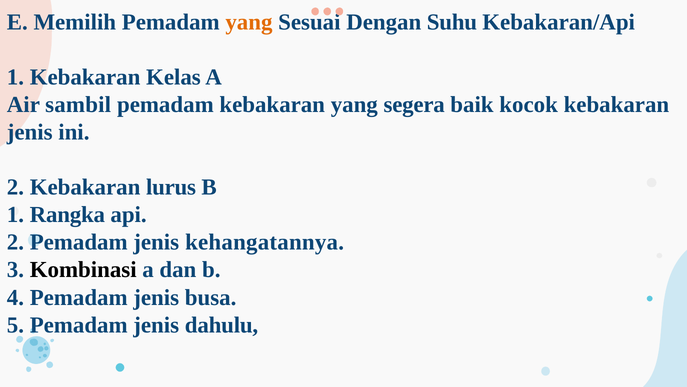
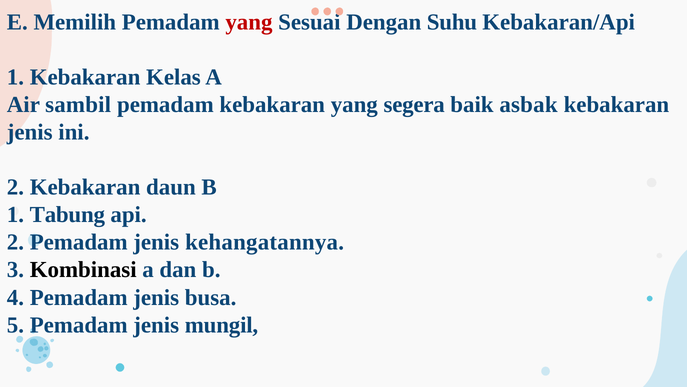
yang colour: orange -> red (249, 22)
kocok: kocok -> asbak (529, 105)
lurus: lurus -> daun (171, 187)
Rangka: Rangka -> Tabung (67, 215)
dahulu: dahulu -> mungil (222, 324)
